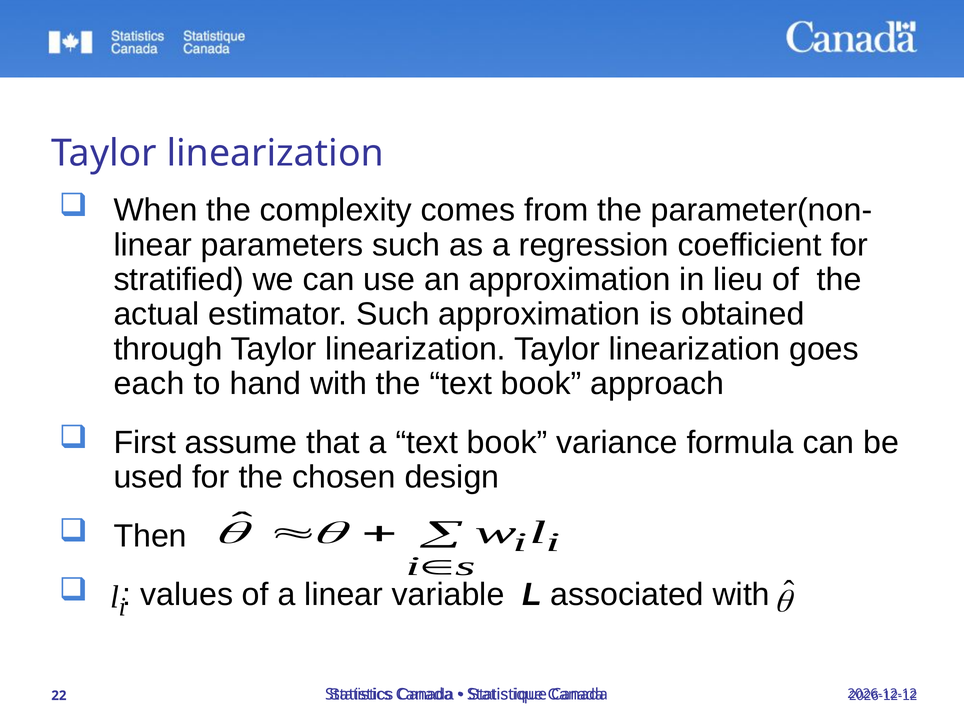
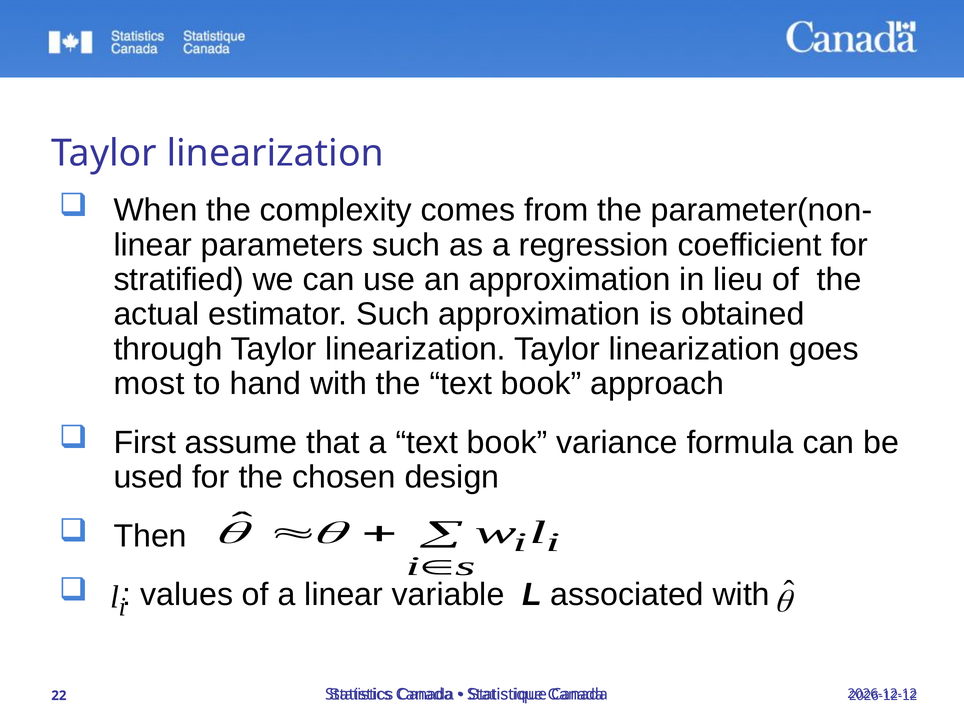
each: each -> most (149, 384)
